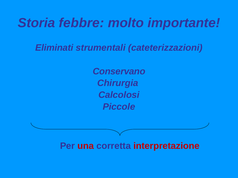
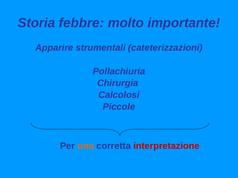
Eliminati: Eliminati -> Apparire (54, 48)
Conservano: Conservano -> Pollachiuria (119, 71)
una colour: red -> orange (86, 146)
